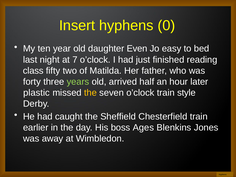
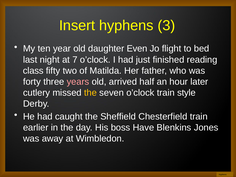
0: 0 -> 3 (166, 26)
easy: easy -> flight (172, 49)
years colour: light green -> pink (78, 82)
plastic: plastic -> cutlery (37, 93)
Ages: Ages -> Have (143, 128)
